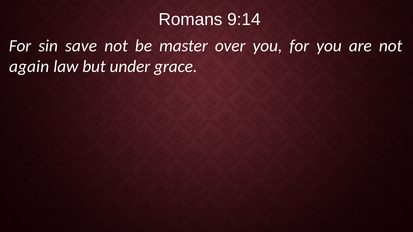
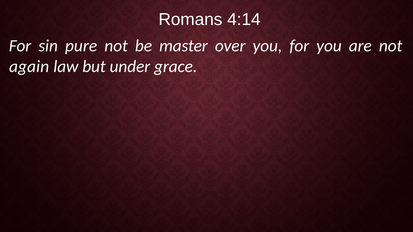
9:14: 9:14 -> 4:14 (244, 20)
save: save -> pure (81, 46)
